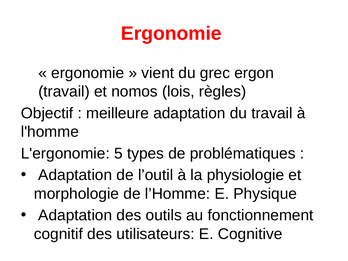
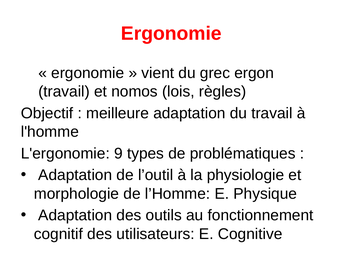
5: 5 -> 9 (118, 153)
